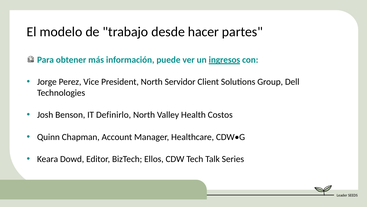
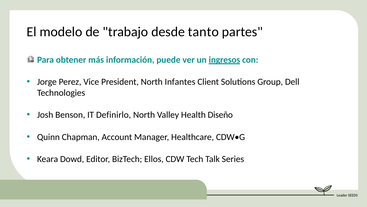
hacer: hacer -> tanto (203, 32)
Servidor: Servidor -> Infantes (180, 82)
Costos: Costos -> Diseño (220, 115)
